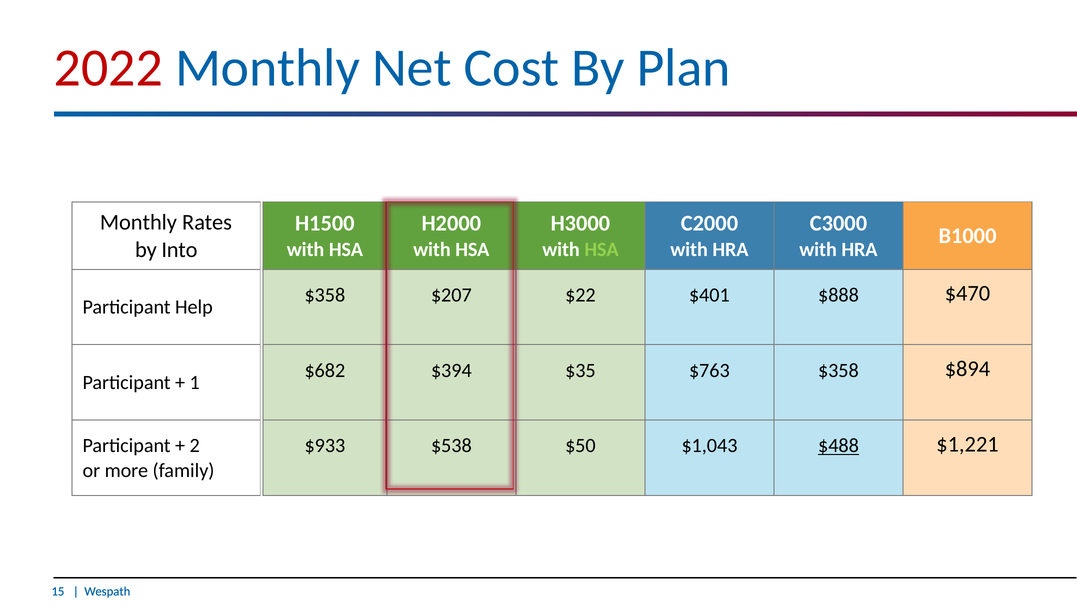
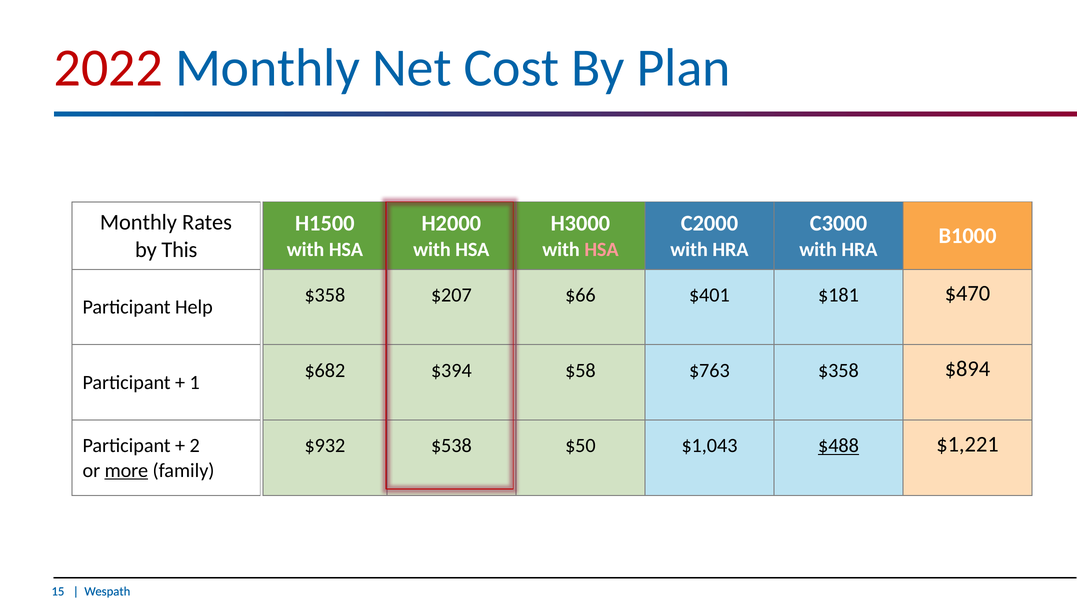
Into: Into -> This (179, 250)
HSA colour: light green -> pink (602, 249)
$22: $22 -> $66 (580, 295)
$888: $888 -> $181 (838, 295)
$35: $35 -> $58 (580, 370)
$933: $933 -> $932 (325, 446)
more underline: none -> present (126, 470)
